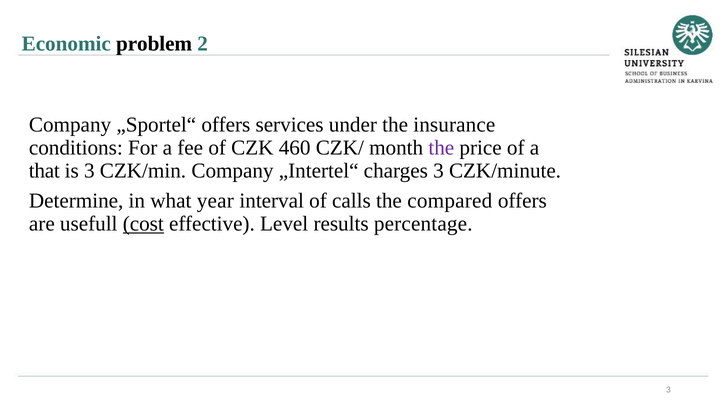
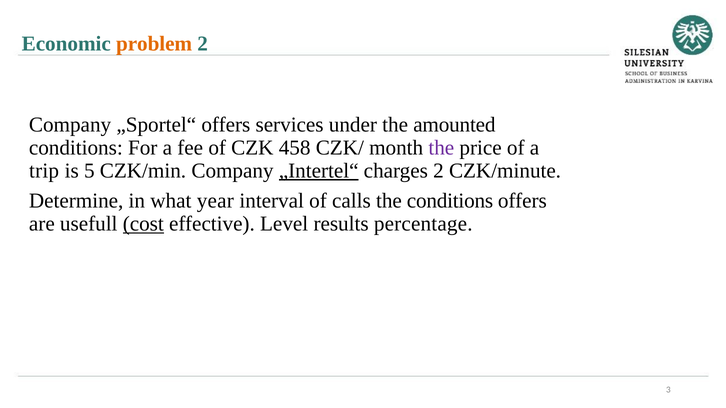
problem colour: black -> orange (154, 44)
insurance: insurance -> amounted (454, 125)
460: 460 -> 458 (295, 148)
that: that -> trip (44, 171)
is 3: 3 -> 5 (89, 171)
„Intertel“ underline: none -> present (319, 171)
charges 3: 3 -> 2 (438, 171)
the compared: compared -> conditions (450, 201)
